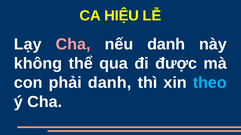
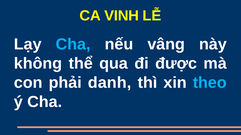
HIỆU: HIỆU -> VINH (122, 16)
Cha colour: pink -> light blue (73, 44)
nếu danh: danh -> vâng (166, 44)
